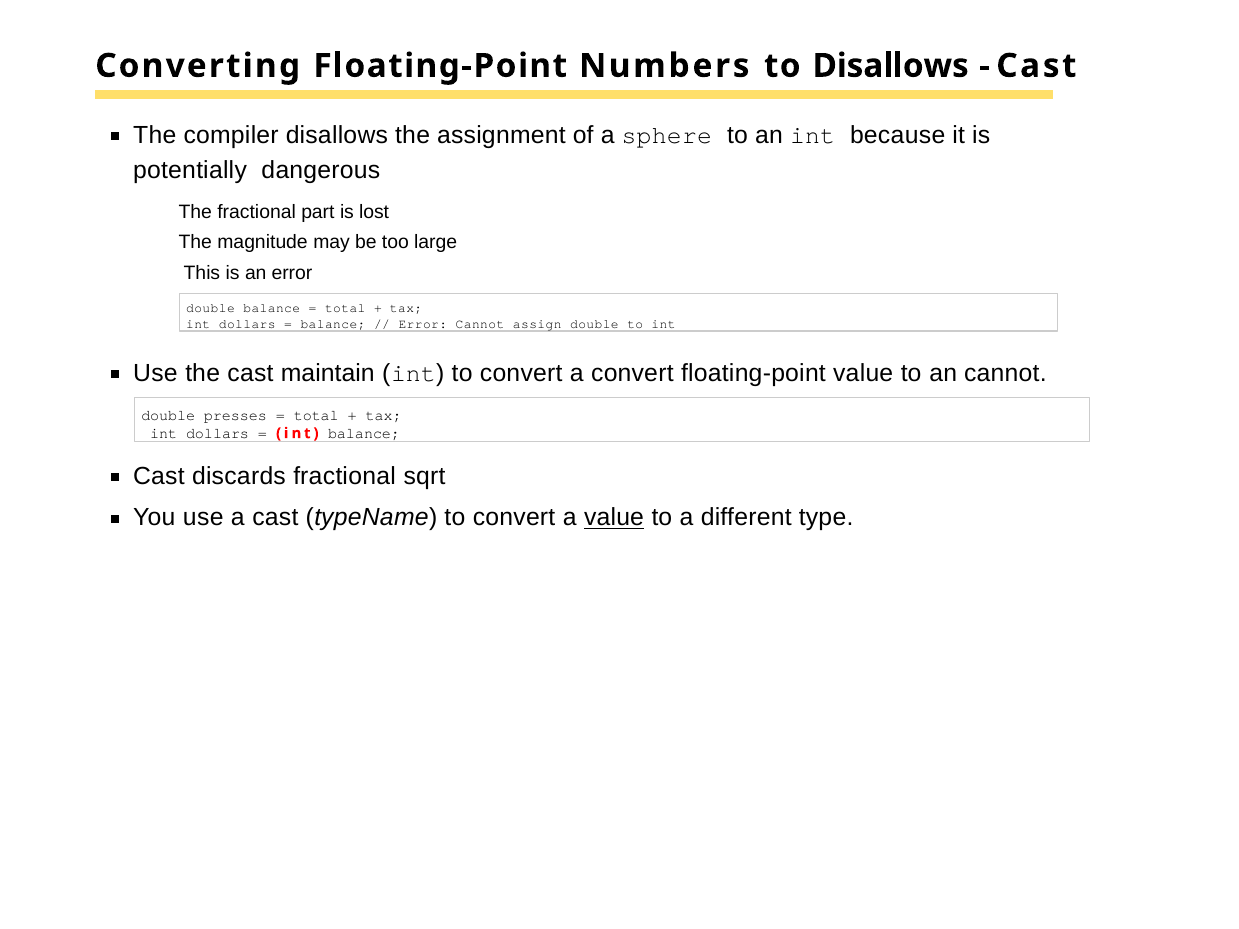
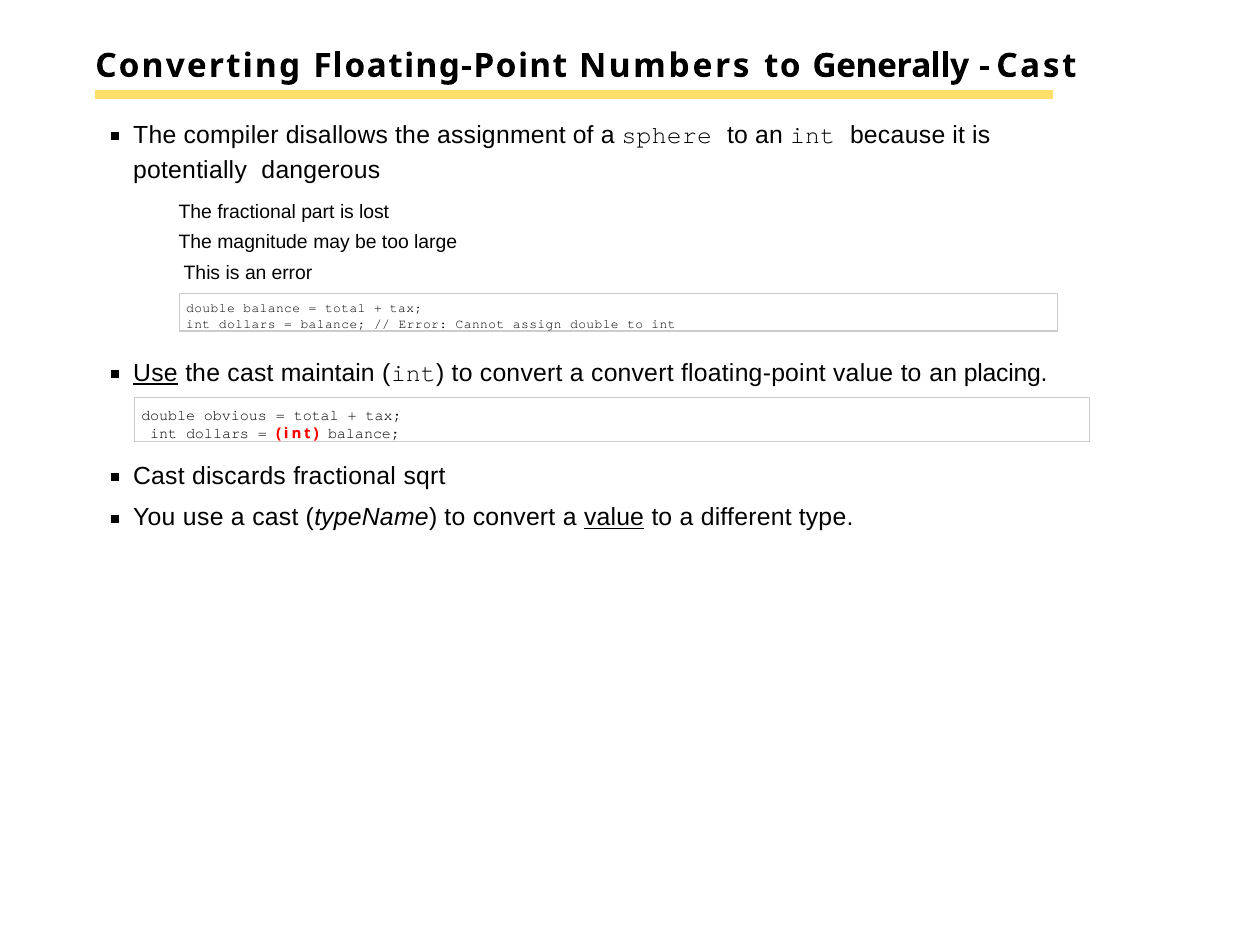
to Disallows: Disallows -> Generally (891, 66)
Use underline: none -> present (155, 373)
an cannot: cannot -> placing (1006, 373)
presses: presses -> obvious (235, 415)
